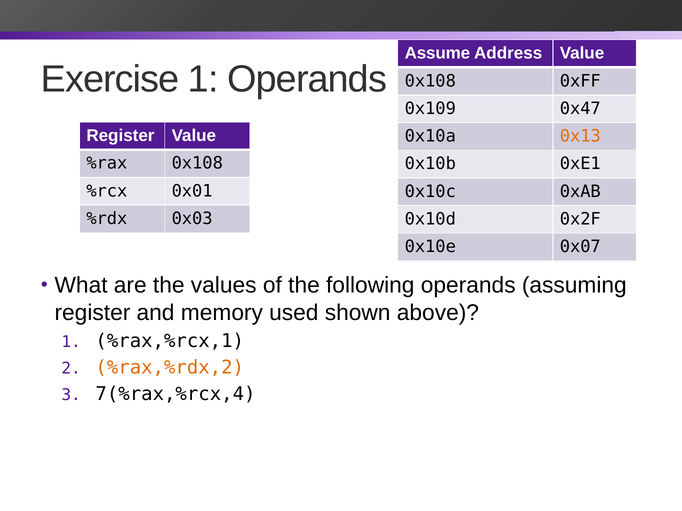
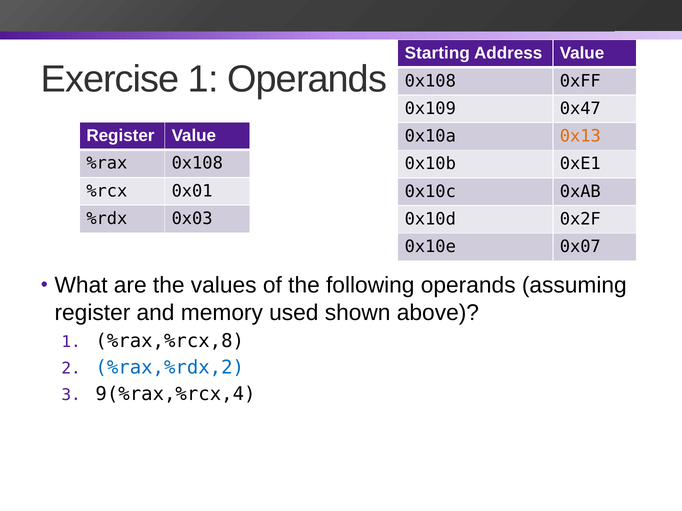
Assume: Assume -> Starting (437, 53)
%rax,%rcx,1: %rax,%rcx,1 -> %rax,%rcx,8 (170, 342)
%rax,%rdx,2 colour: orange -> blue (170, 368)
7(%rax,%rcx,4: 7(%rax,%rcx,4 -> 9(%rax,%rcx,4 (175, 395)
